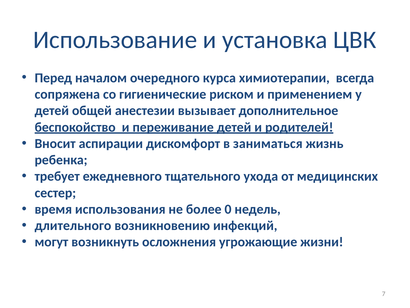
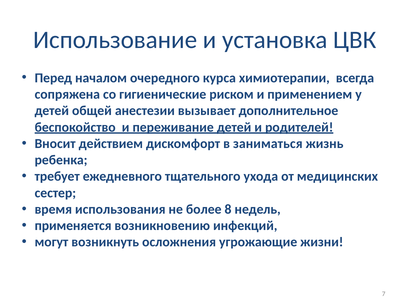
аспирации: аспирации -> действием (111, 143)
0: 0 -> 8 (228, 209)
длительного: длительного -> применяется (73, 225)
